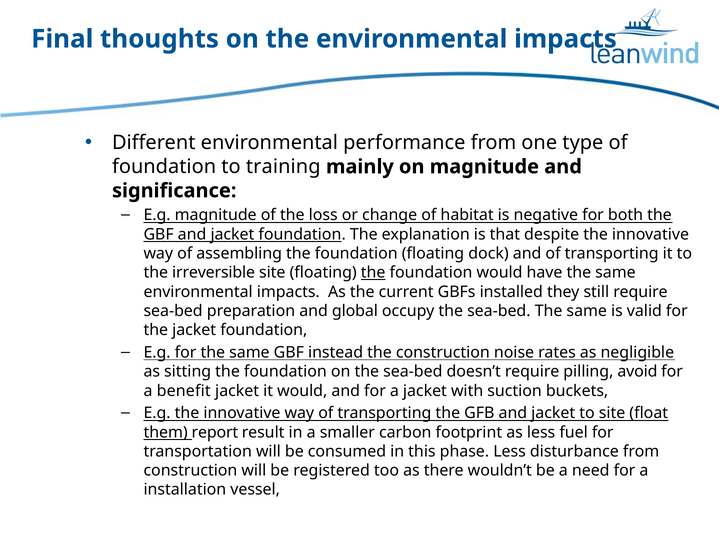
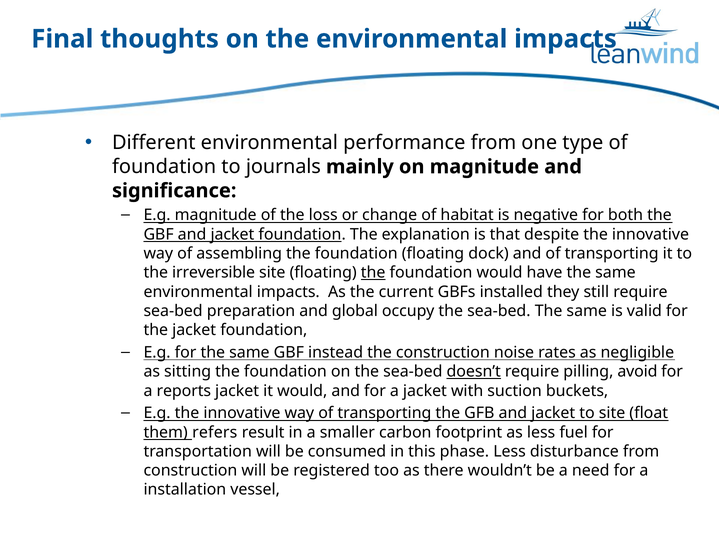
training: training -> journals (283, 167)
doesn’t underline: none -> present (474, 372)
benefit: benefit -> reports (184, 391)
report: report -> refers (215, 432)
